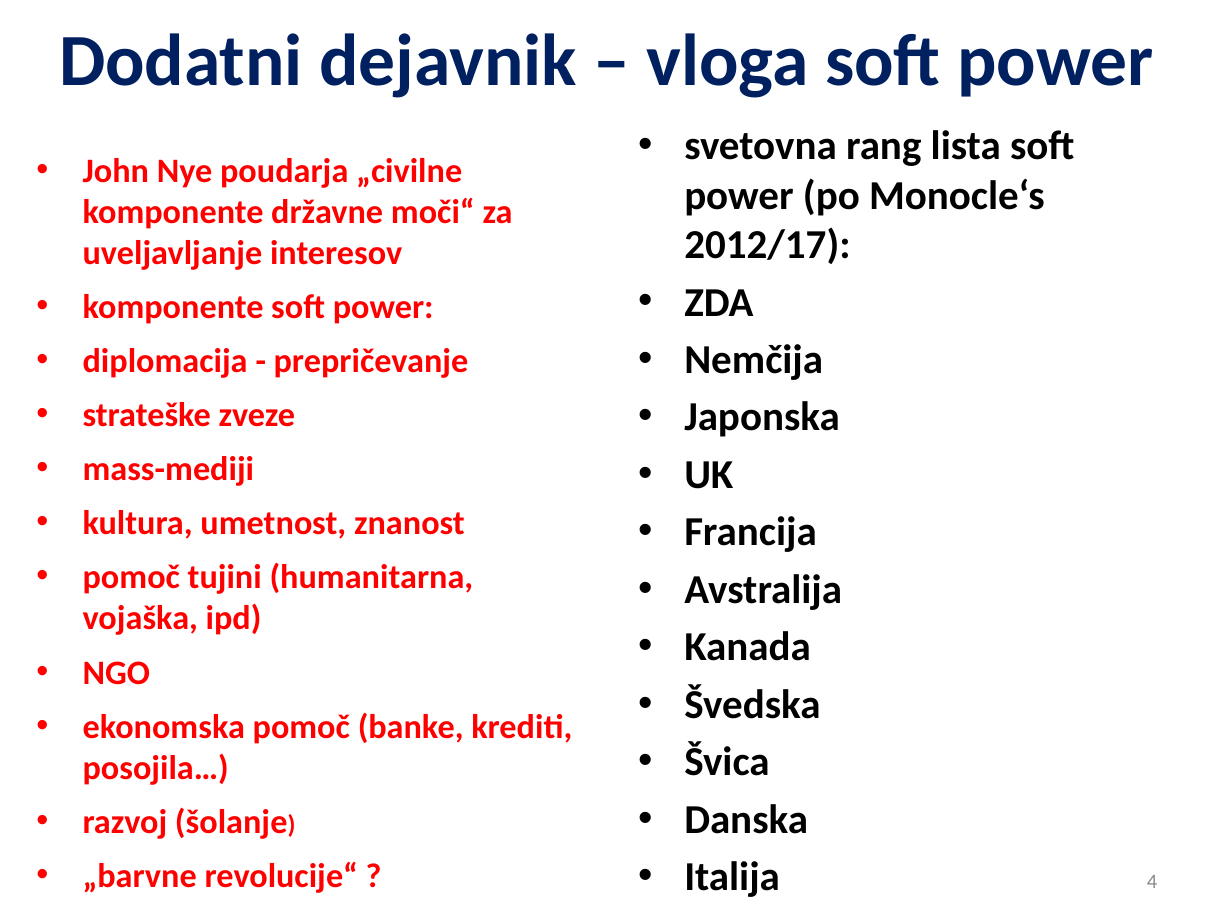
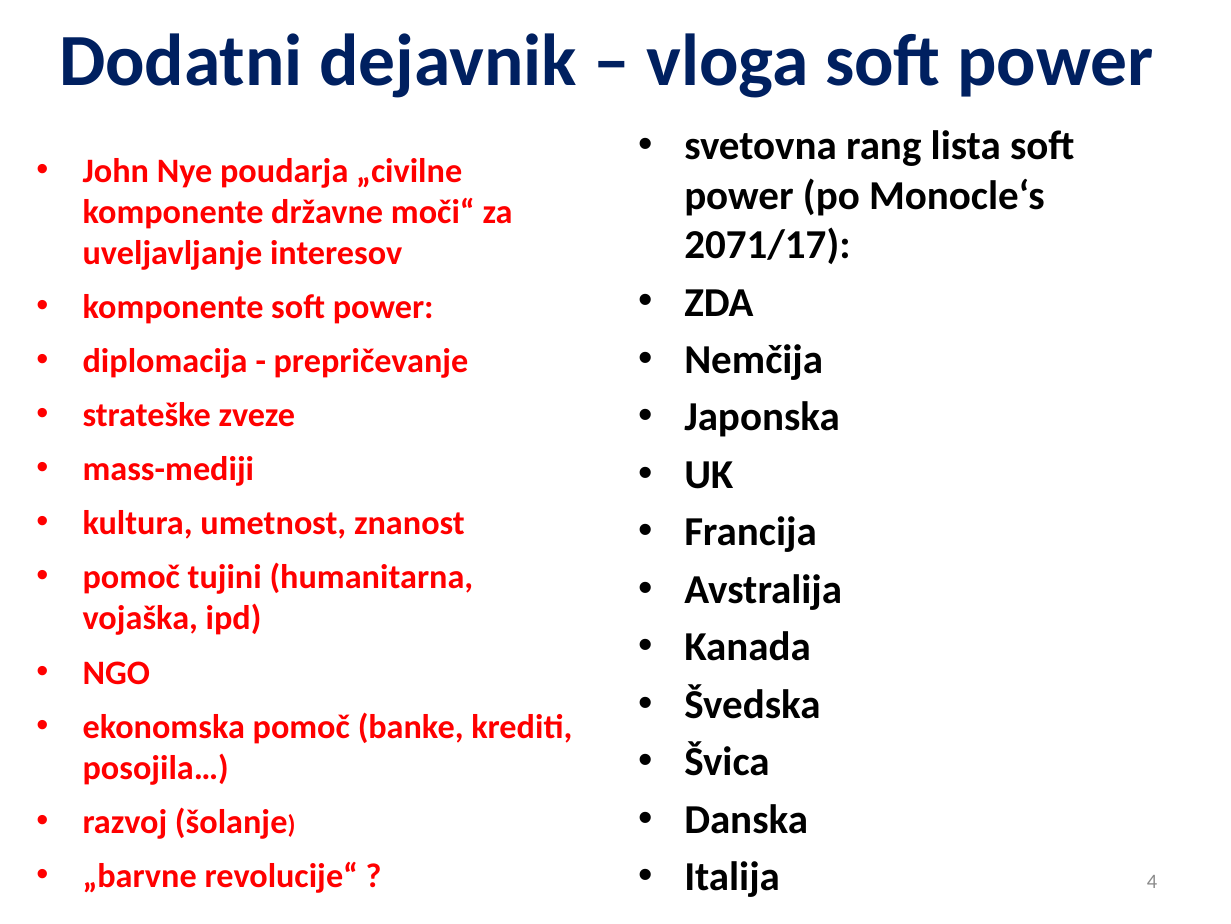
2012/17: 2012/17 -> 2071/17 (767, 245)
